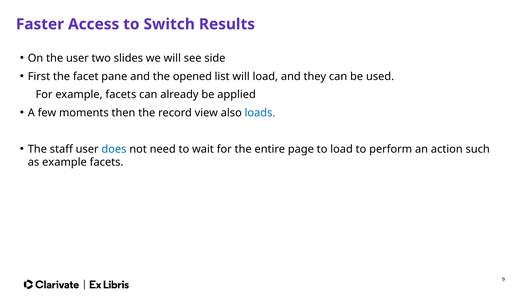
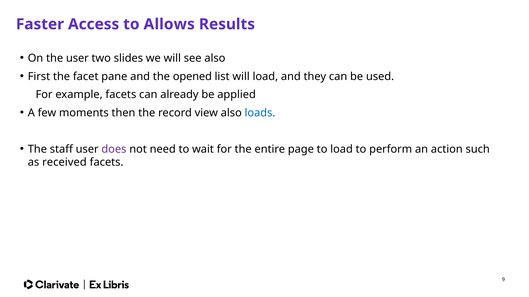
Switch: Switch -> Allows (169, 24)
see side: side -> also (215, 58)
does colour: blue -> purple (114, 149)
as example: example -> received (64, 163)
